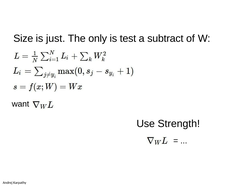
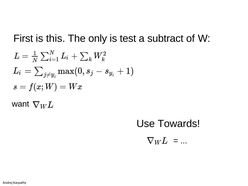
Size: Size -> First (23, 38)
just: just -> this (56, 38)
Strength: Strength -> Towards (179, 124)
